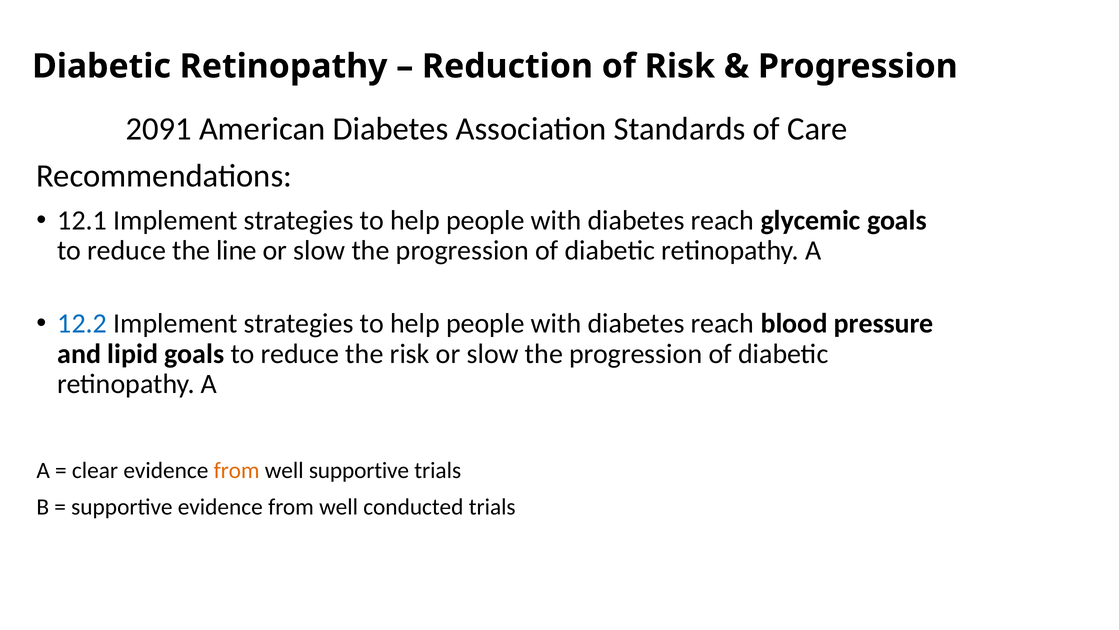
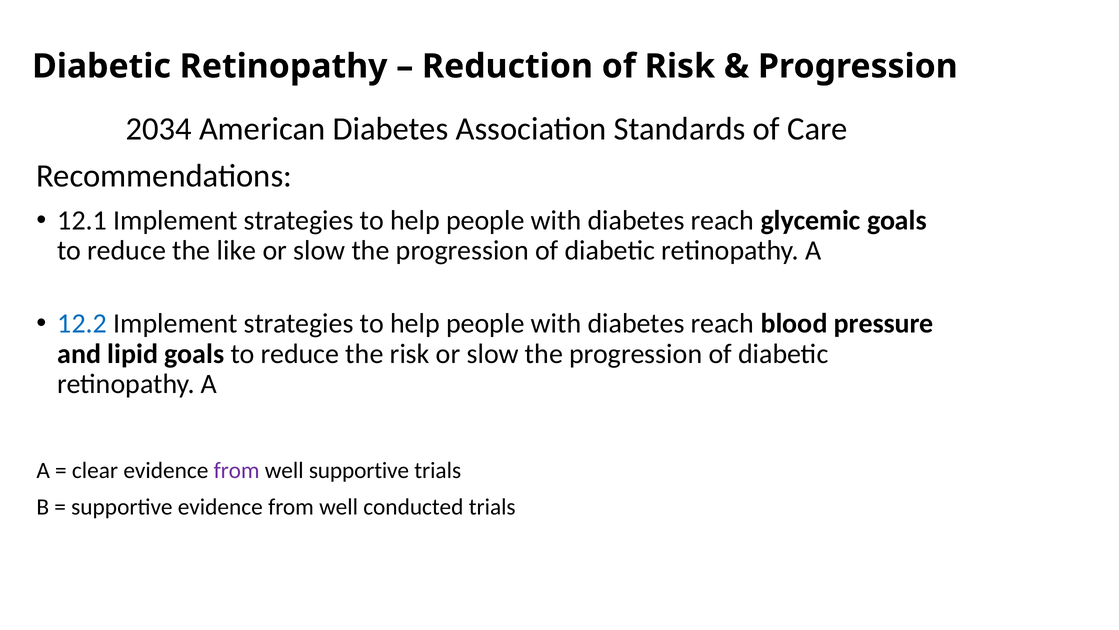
2091: 2091 -> 2034 (159, 129)
line: line -> like (236, 250)
from colour: orange -> purple (237, 470)
